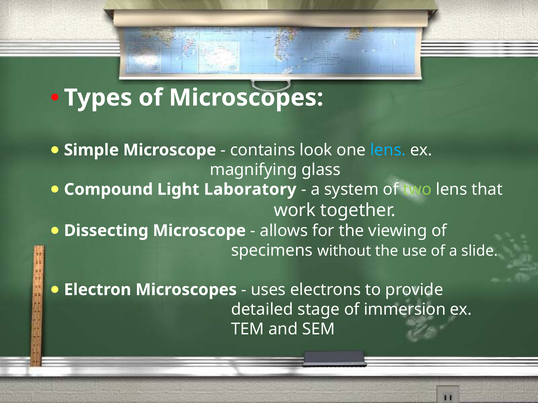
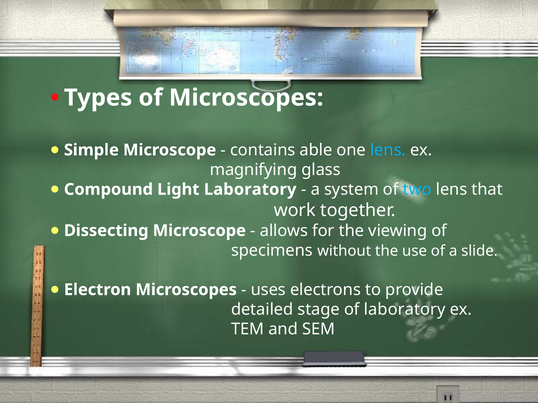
look: look -> able (316, 150)
two colour: light green -> light blue (417, 190)
of immersion: immersion -> laboratory (405, 310)
